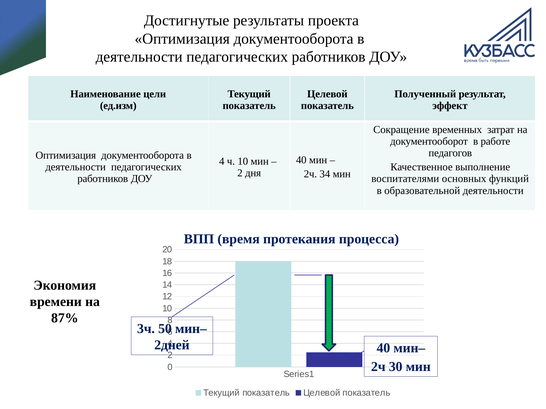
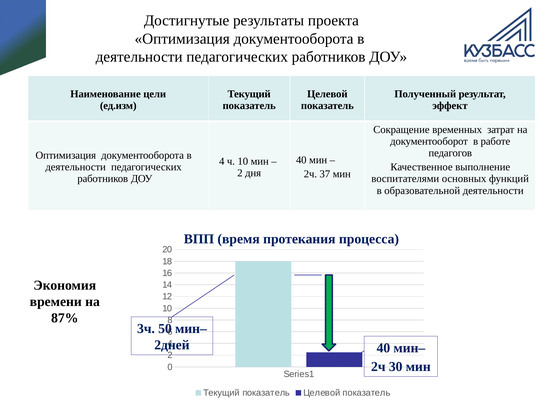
34: 34 -> 37 (325, 174)
